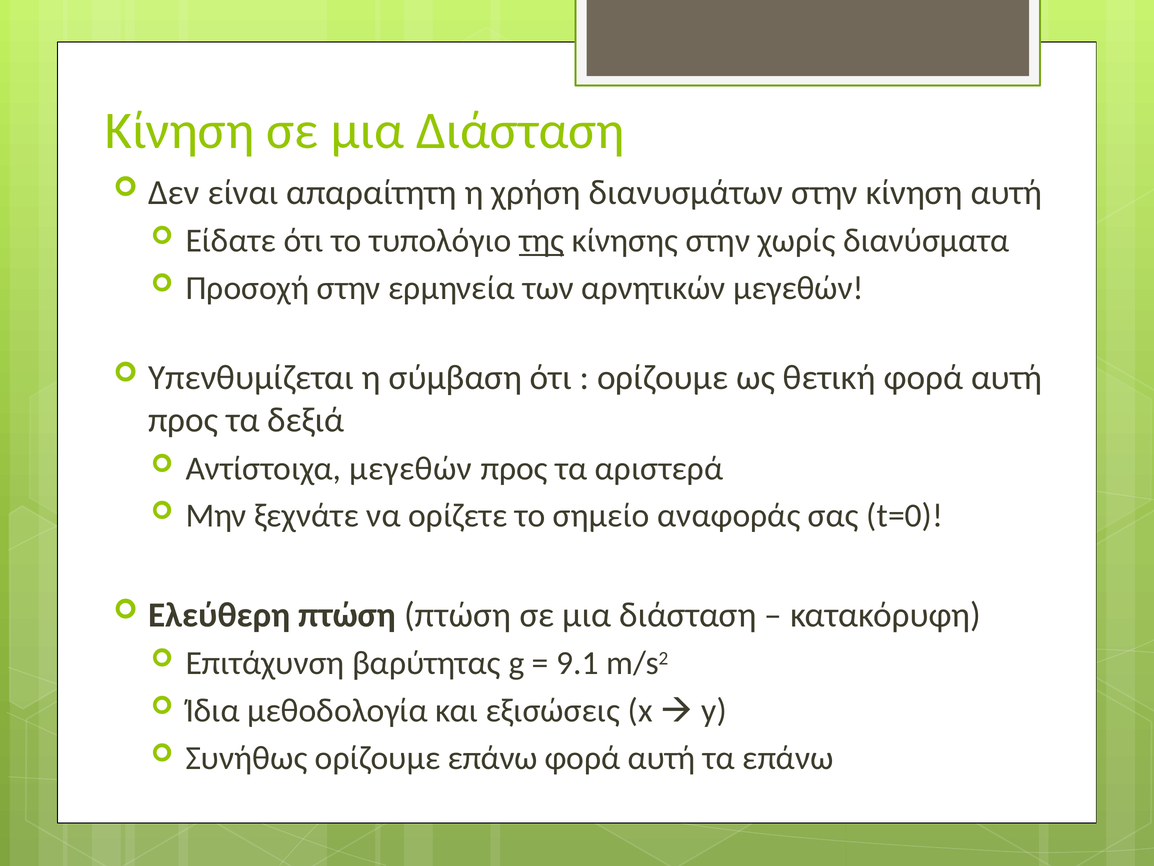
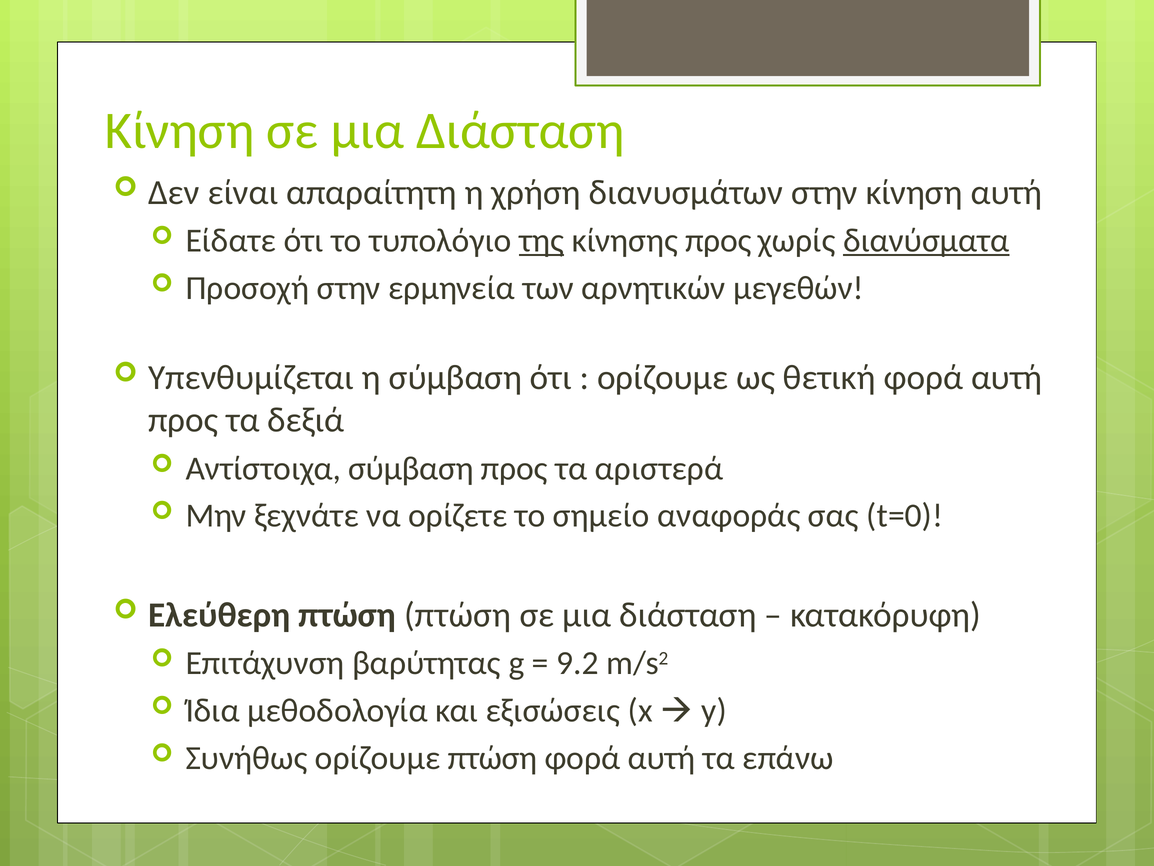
κίνησης στην: στην -> προς (718, 241)
διανύσματα underline: none -> present (926, 241)
Αντίστοιχα μεγεθών: μεγεθών -> σύμβαση (411, 468)
9.1: 9.1 -> 9.2 (577, 663)
ορίζουμε επάνω: επάνω -> πτώση (493, 758)
